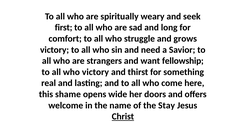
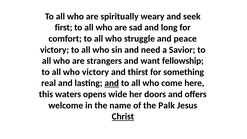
grows: grows -> peace (185, 39)
and underline: none -> present (112, 83)
shame: shame -> waters (68, 94)
Stay: Stay -> Palk (167, 105)
